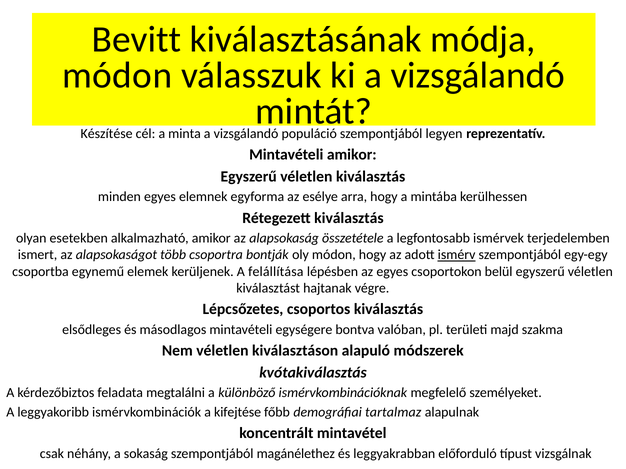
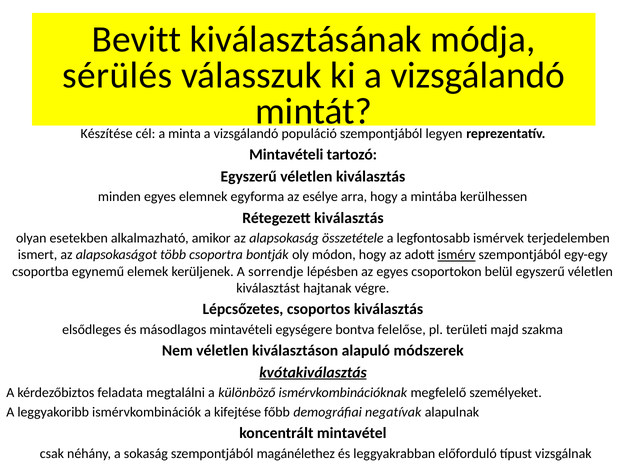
módon: módon -> sérülés (117, 75)
Mintavételi amikor: amikor -> tartozó (352, 155)
felállítása: felállítása -> sorrendje (276, 272)
valóban: valóban -> felelőse (402, 330)
kvótakiválasztás underline: none -> present (313, 373)
tartalmaz: tartalmaz -> negatívak (393, 413)
